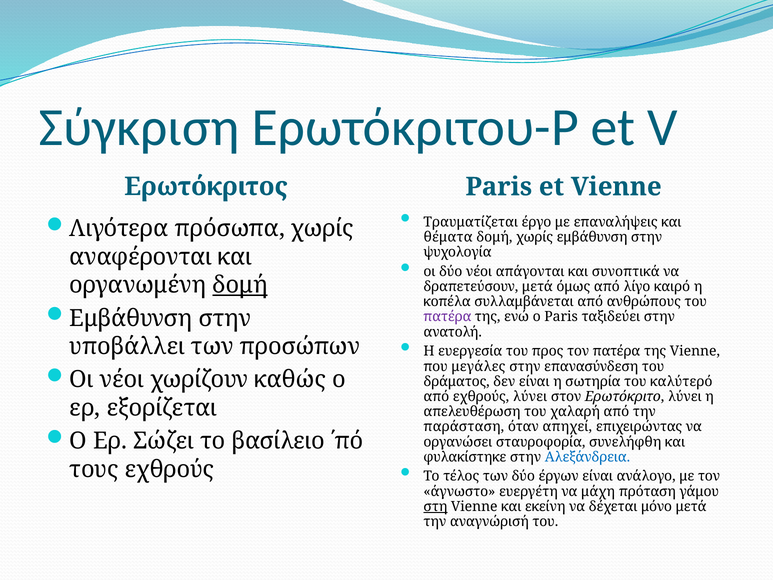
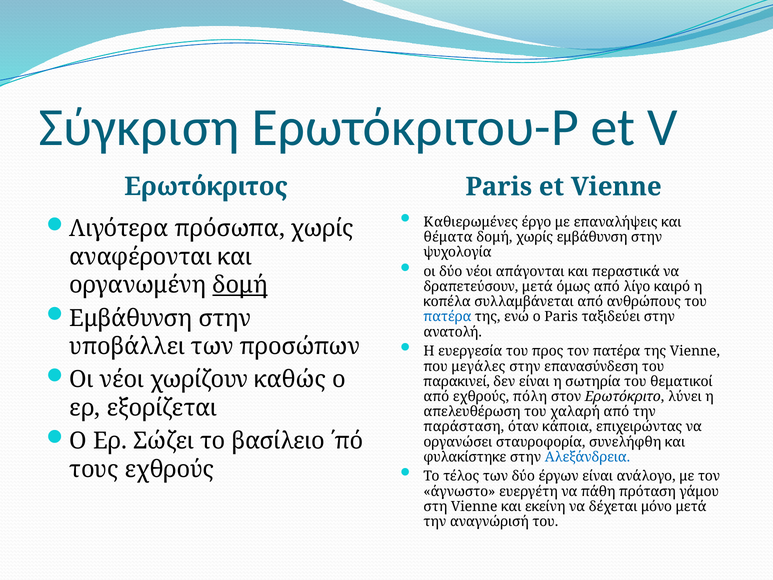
Τραυματίζεται: Τραυματίζεται -> Καθιερωμένες (471, 222)
συνοπτικά: συνοπτικά -> περαστικά (626, 271)
πατέρα colour: purple -> blue (447, 317)
δράματος: δράματος -> παρακινεί (457, 381)
καλύτερό: καλύτερό -> θεματικοί (681, 381)
εχθρούς λύνει: λύνει -> πόλη (530, 396)
απηχεί: απηχεί -> κάποια (567, 427)
μάχη: μάχη -> πάθη (598, 491)
στη underline: present -> none (435, 506)
